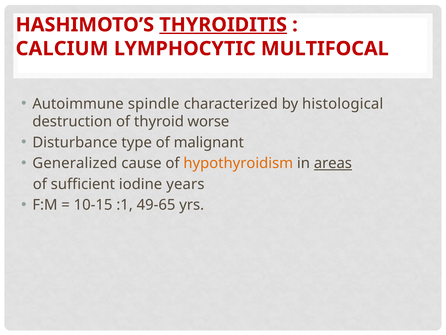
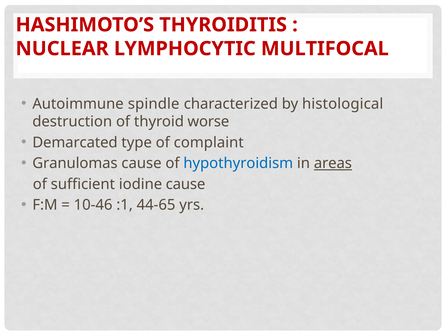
THYROIDITIS underline: present -> none (223, 25)
CALCIUM: CALCIUM -> NUCLEAR (62, 49)
Disturbance: Disturbance -> Demarcated (75, 142)
malignant: malignant -> complaint (209, 142)
Generalized: Generalized -> Granulomas (75, 163)
hypothyroidism colour: orange -> blue (238, 163)
iodine years: years -> cause (186, 184)
10-15: 10-15 -> 10-46 (93, 205)
49-65: 49-65 -> 44-65 (156, 205)
